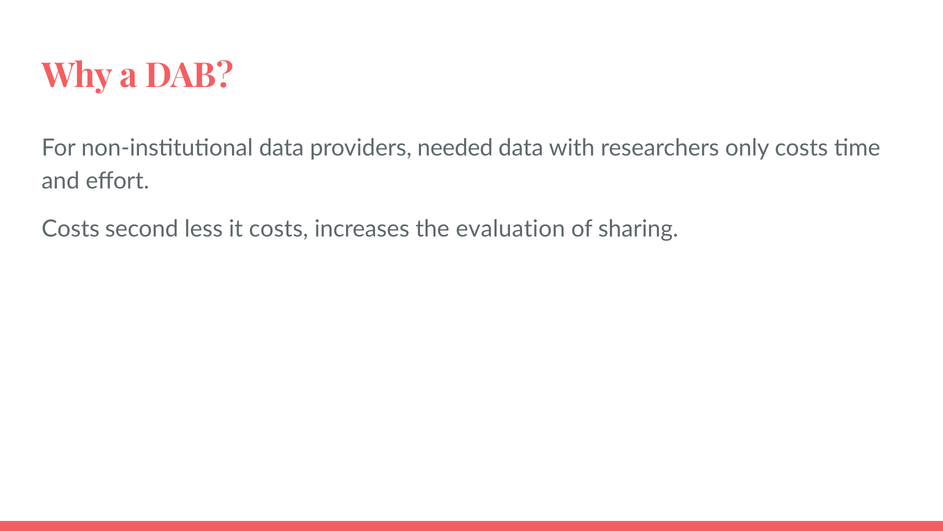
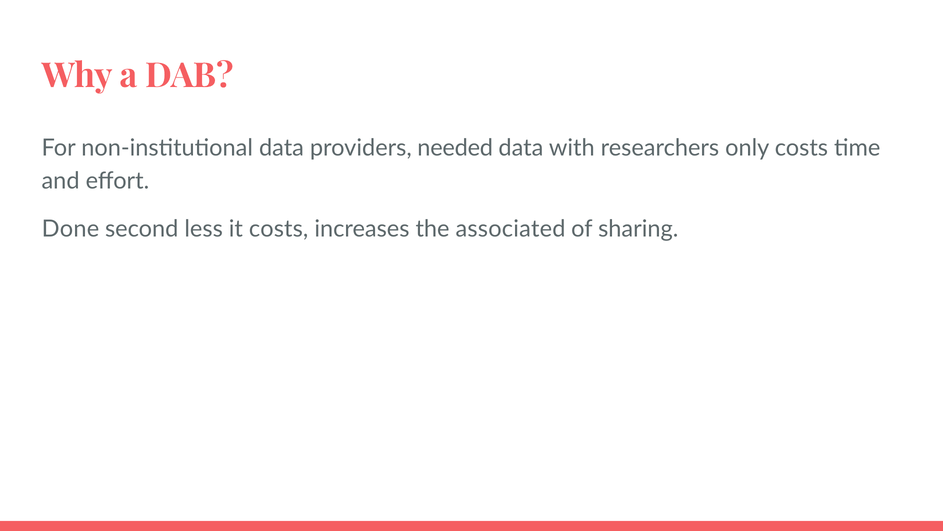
Costs: Costs -> Done (70, 229)
evaluation: evaluation -> associated (511, 229)
